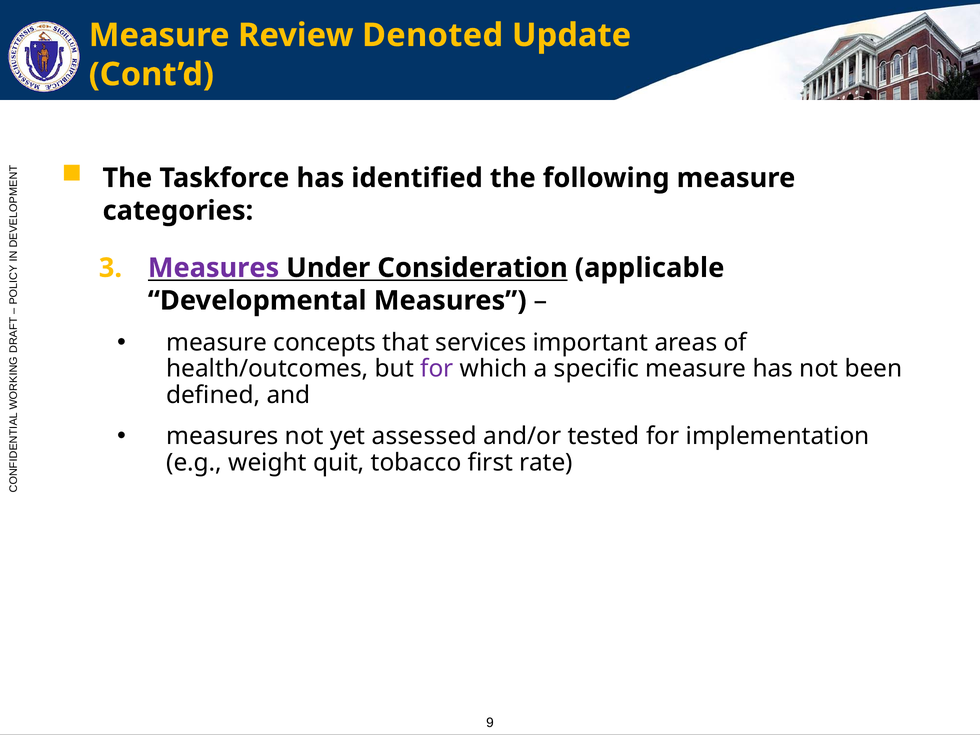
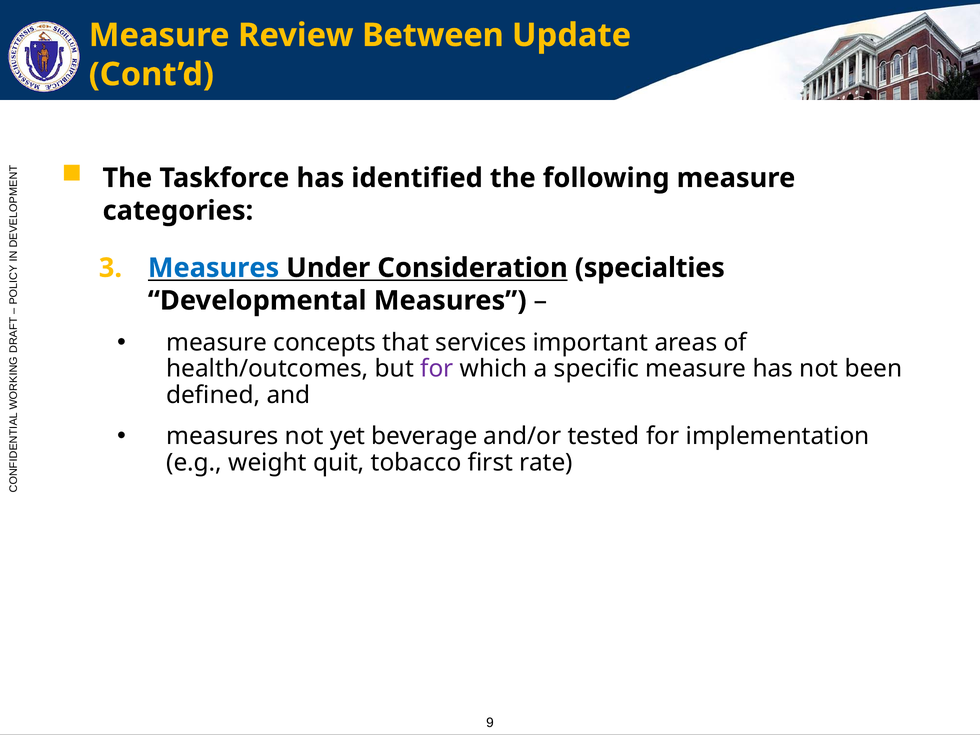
Denoted: Denoted -> Between (433, 35)
Measures colour: purple -> blue (213, 268)
applicable: applicable -> specialties (650, 268)
assessed: assessed -> beverage (424, 436)
